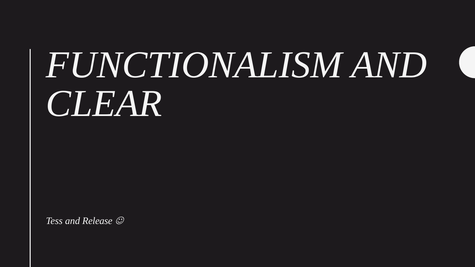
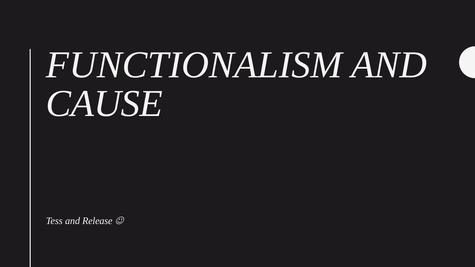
CLEAR: CLEAR -> CAUSE (104, 104)
